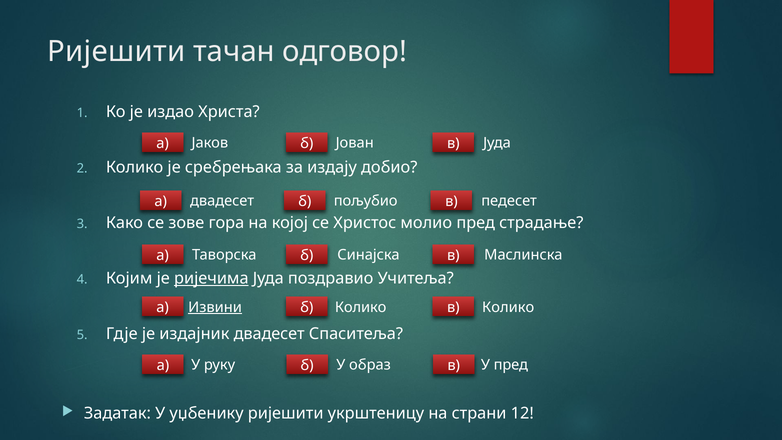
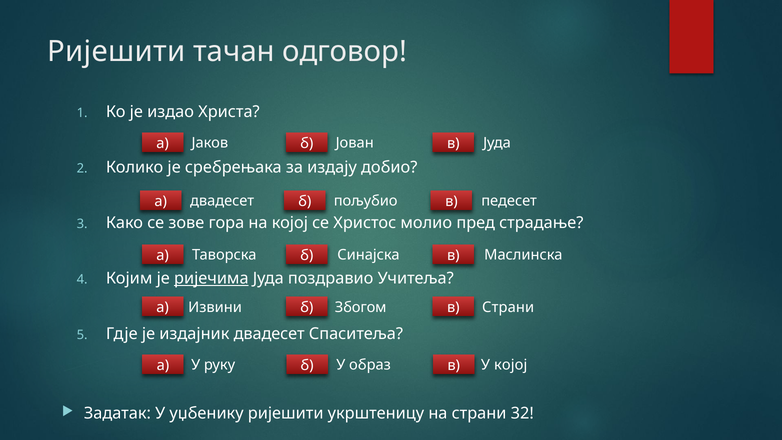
Извини underline: present -> none (215, 307)
б Колико: Колико -> Збогом (361, 307)
в Колико: Колико -> Страни (508, 307)
У пред: пред -> којој (511, 365)
12: 12 -> 32 (522, 413)
